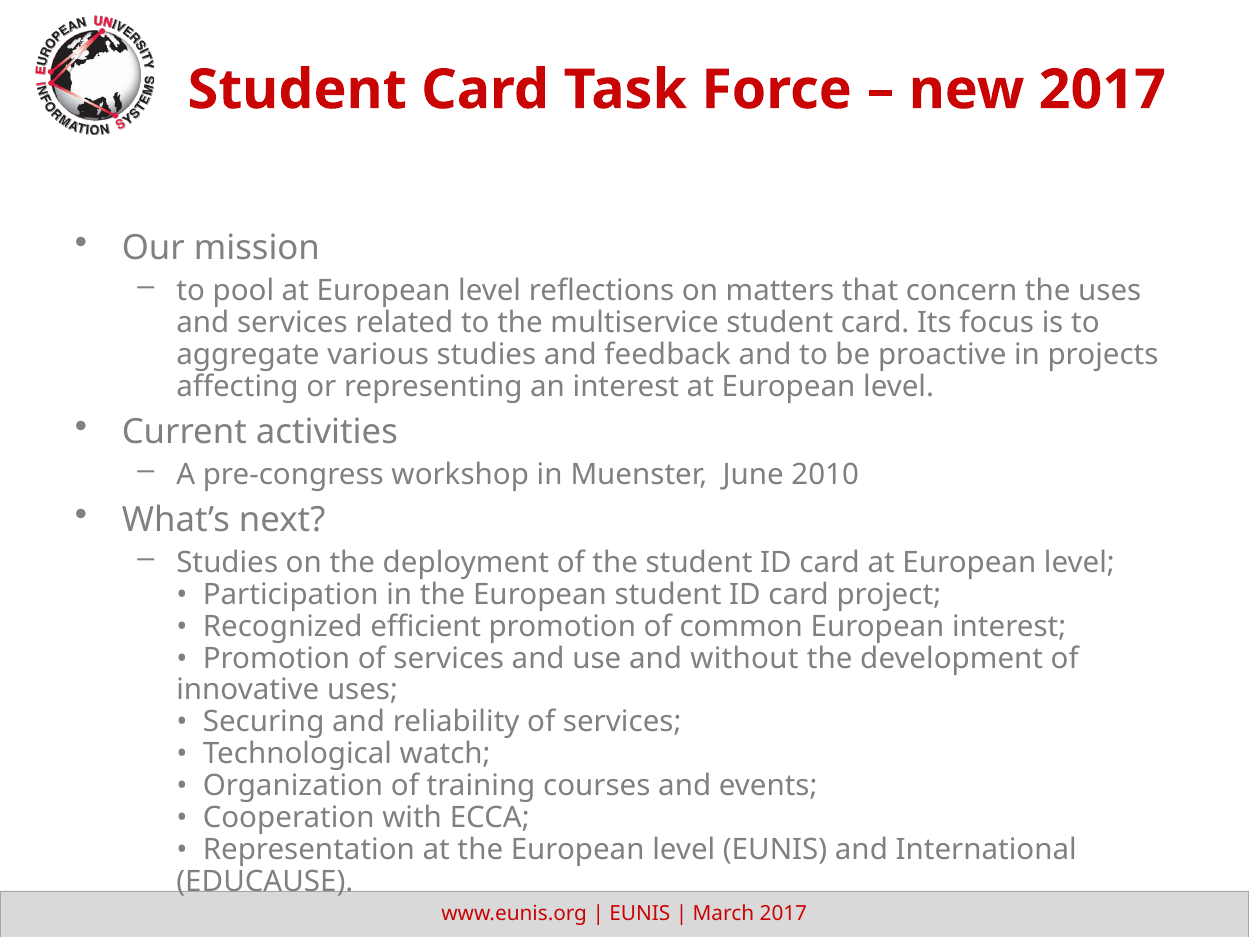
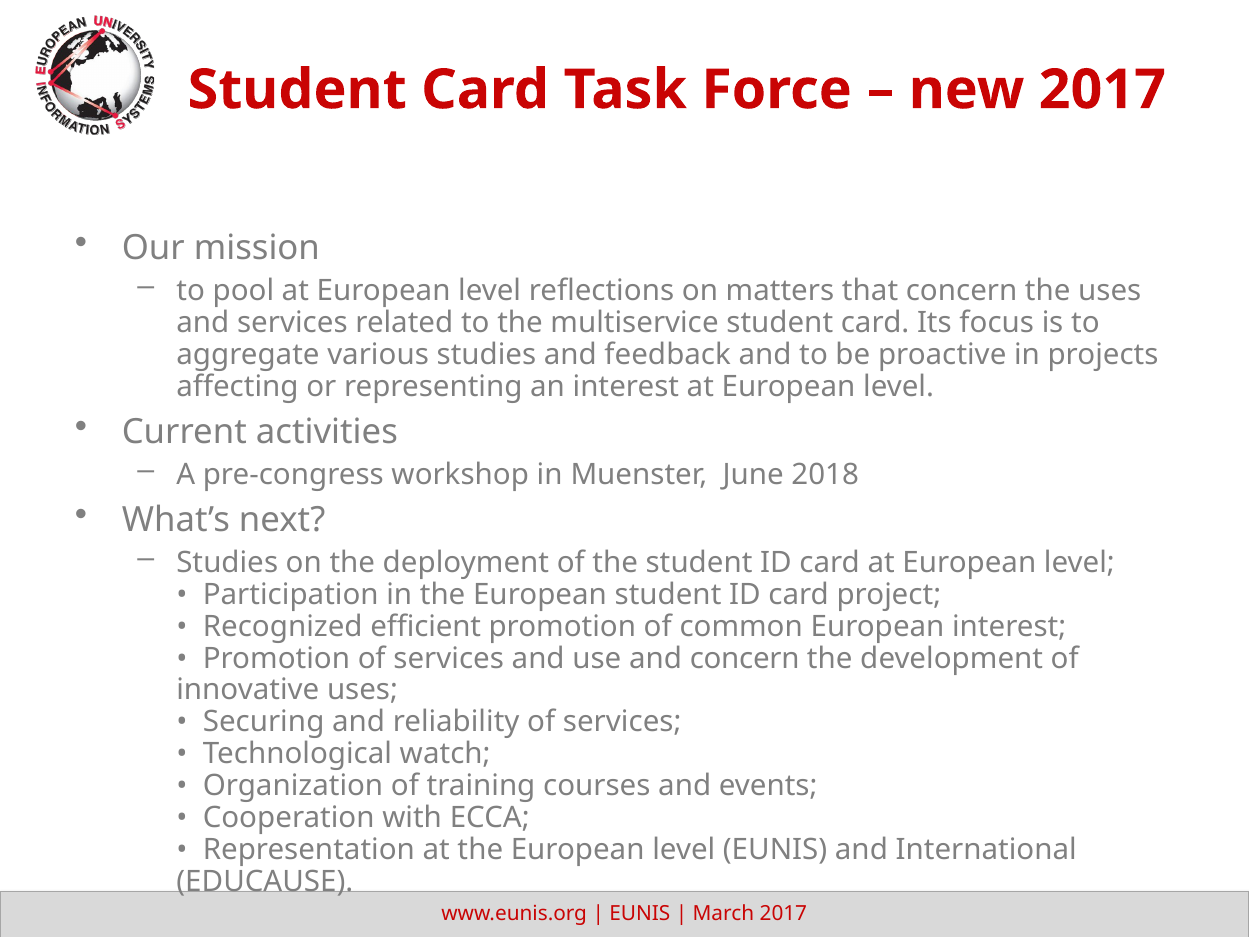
2010: 2010 -> 2018 (825, 474)
and without: without -> concern (745, 658)
